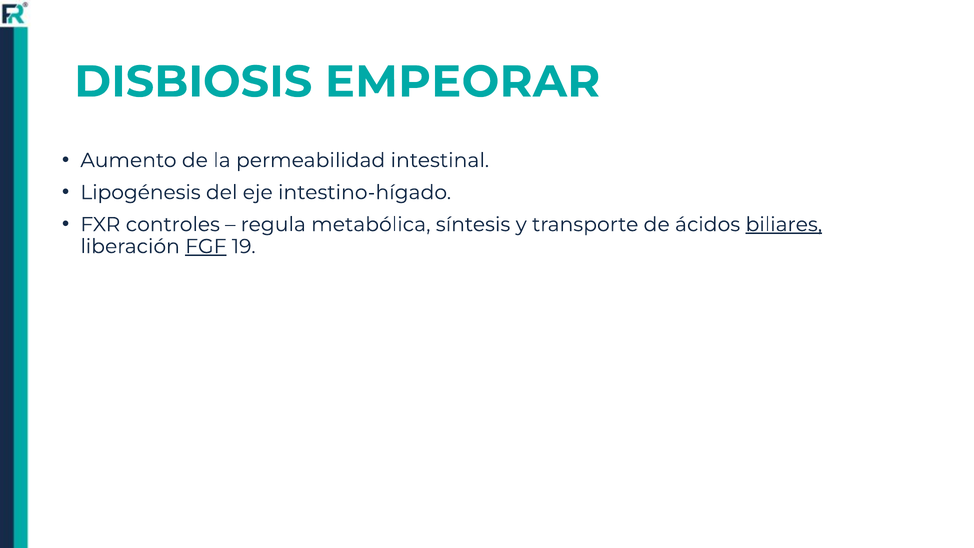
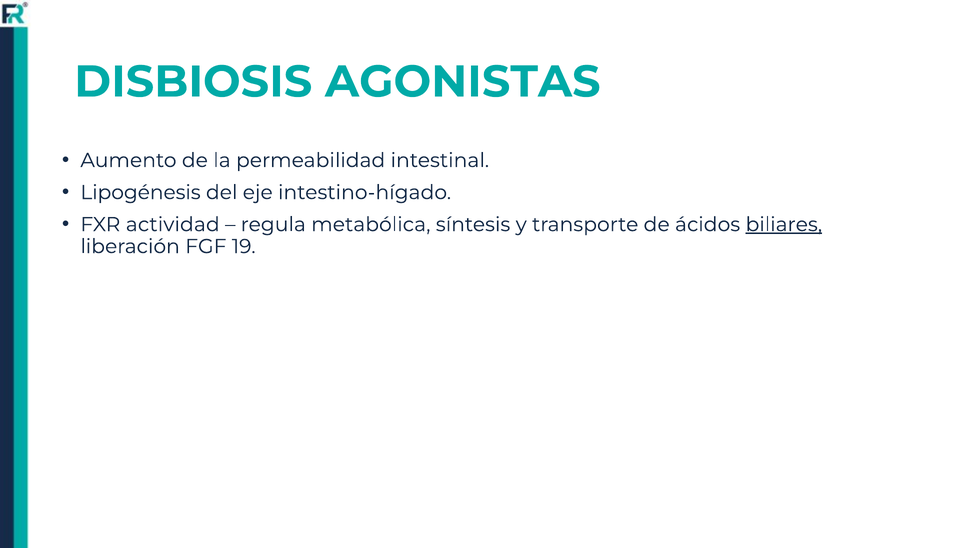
EMPEORAR: EMPEORAR -> AGONISTAS (463, 82)
controles: controles -> actividad (173, 224)
FGF underline: present -> none (206, 246)
